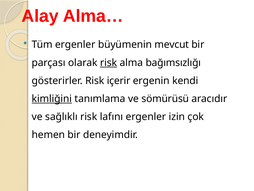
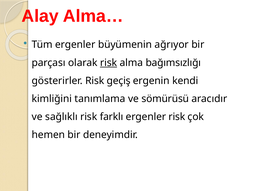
mevcut: mevcut -> ağrıyor (172, 45)
içerir: içerir -> geçiş (119, 81)
kimliğini underline: present -> none (52, 98)
lafını: lafını -> farklı (112, 116)
ergenler izin: izin -> risk (177, 116)
